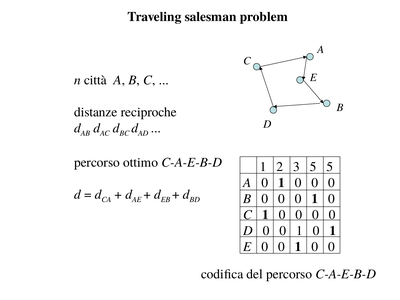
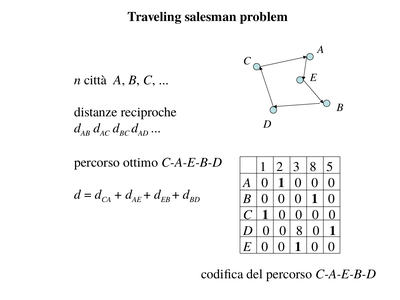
3 5: 5 -> 8 (313, 167)
D 0 0 1: 1 -> 8 (300, 231)
